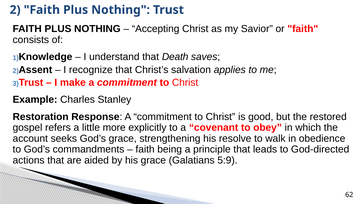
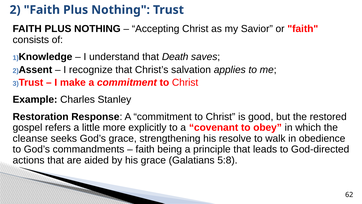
account: account -> cleanse (30, 138)
5:9: 5:9 -> 5:8 (227, 160)
